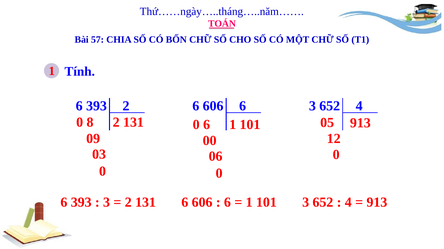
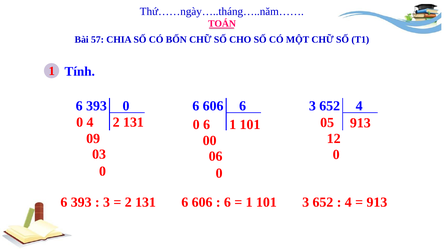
393 2: 2 -> 0 (126, 106)
0 8: 8 -> 4 (90, 123)
